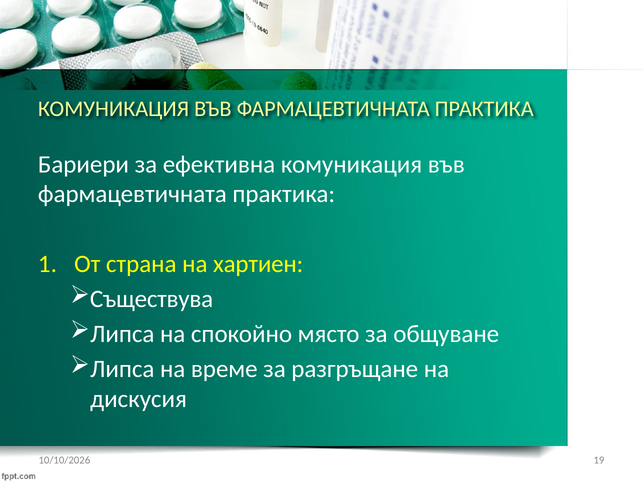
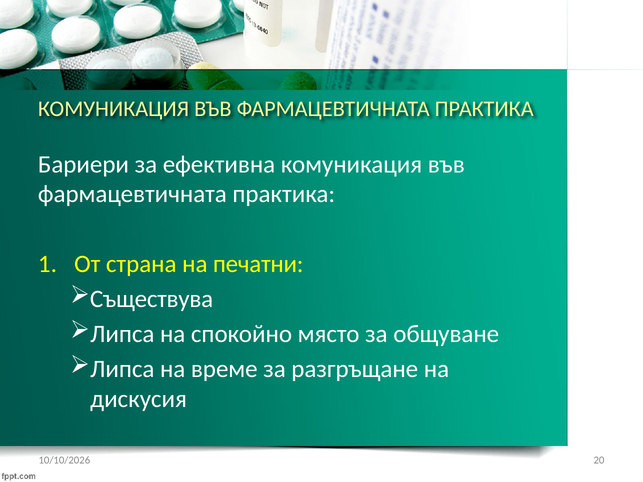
хартиен: хартиен -> печатни (258, 264)
19: 19 -> 20 (599, 460)
